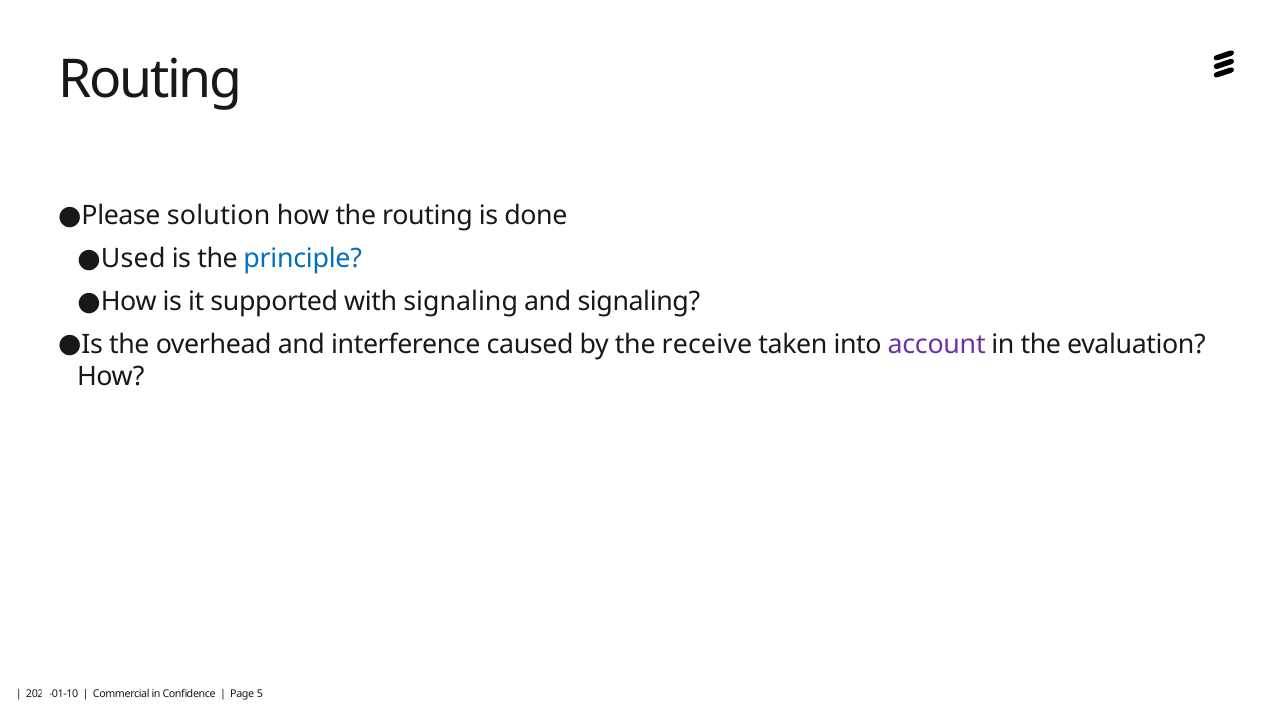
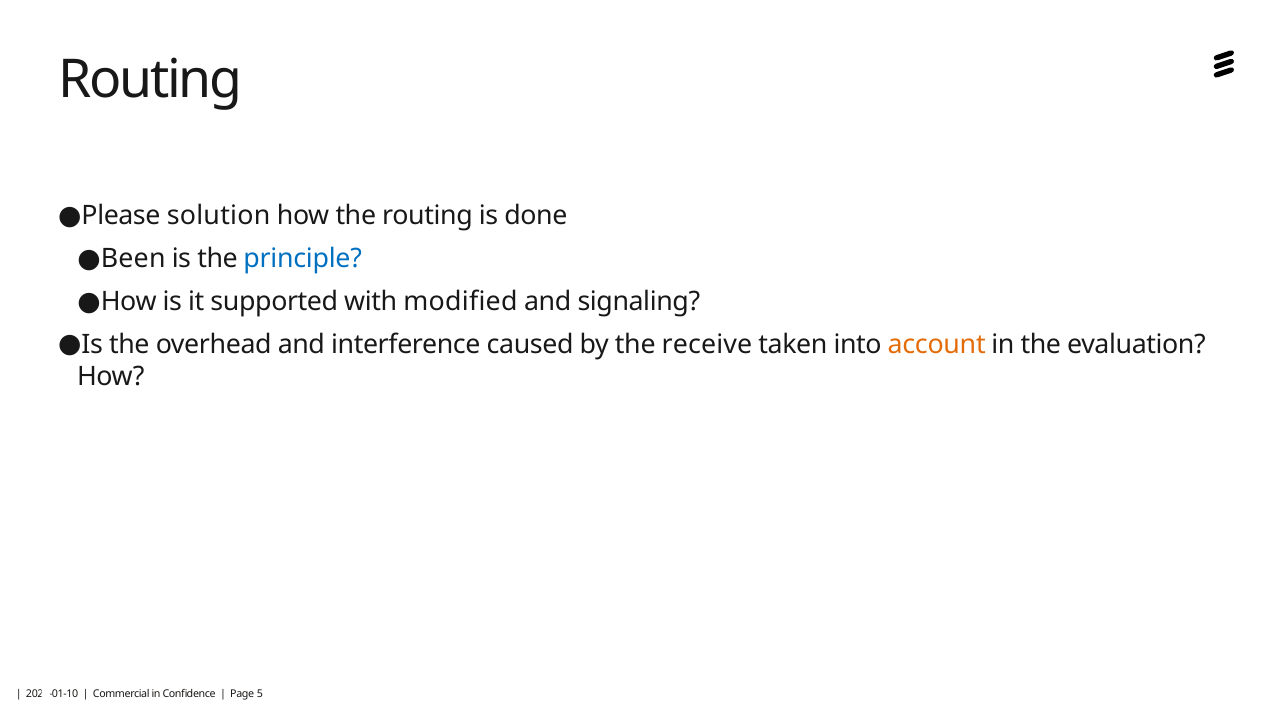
Used: Used -> Been (133, 259)
with signaling: signaling -> modified (461, 302)
account colour: purple -> orange (937, 344)
